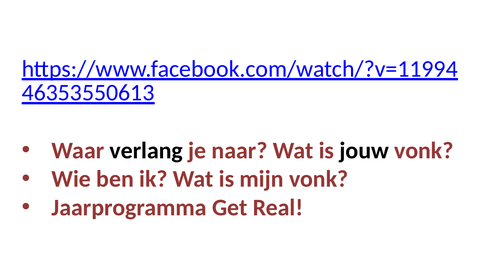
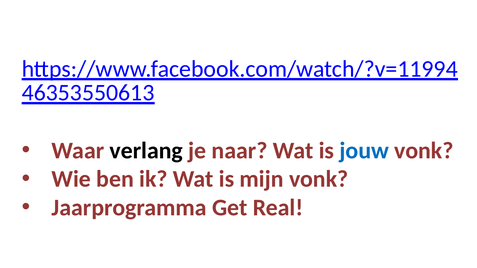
jouw colour: black -> blue (364, 151)
